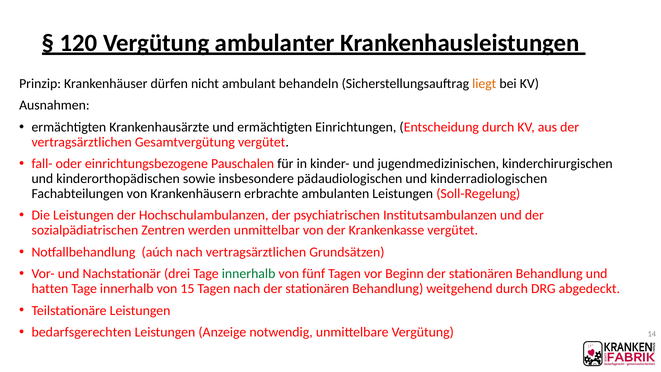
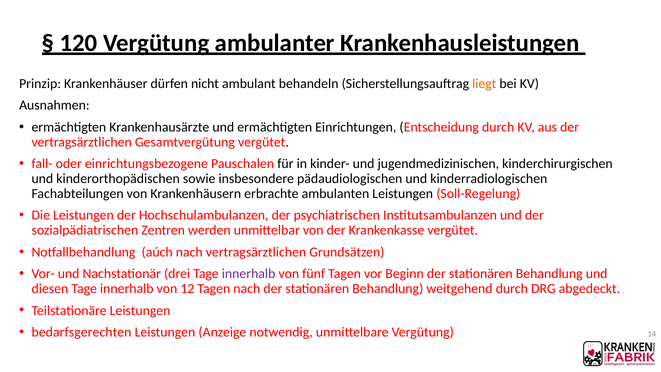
innerhalb colour: green -> purple (249, 274)
hatten: hatten -> diesen (50, 289)
15: 15 -> 12 (187, 289)
